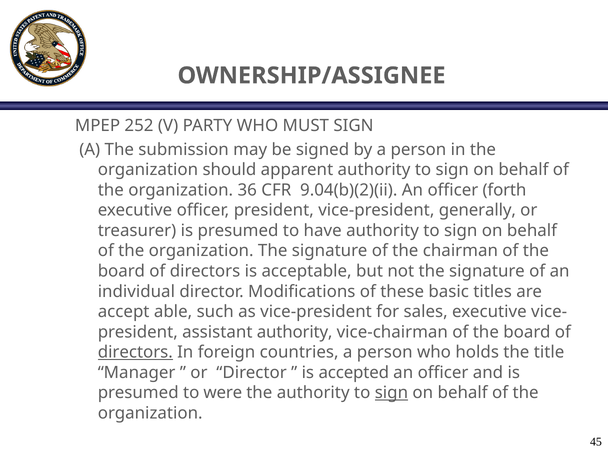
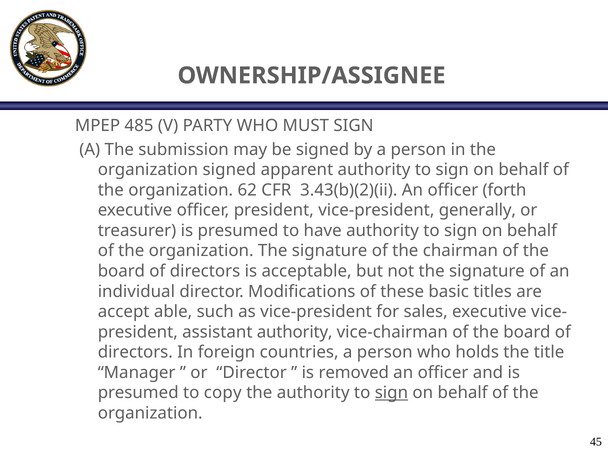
252: 252 -> 485 (139, 126)
organization should: should -> signed (229, 170)
36: 36 -> 62 (247, 190)
9.04(b)(2)(ii: 9.04(b)(2)(ii -> 3.43(b)(2)(ii (349, 190)
directors underline: present -> none (135, 352)
accepted: accepted -> removed (354, 373)
were: were -> copy (223, 393)
